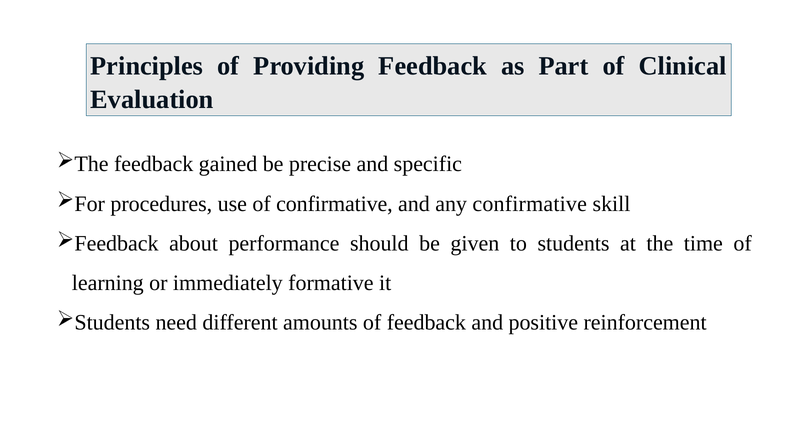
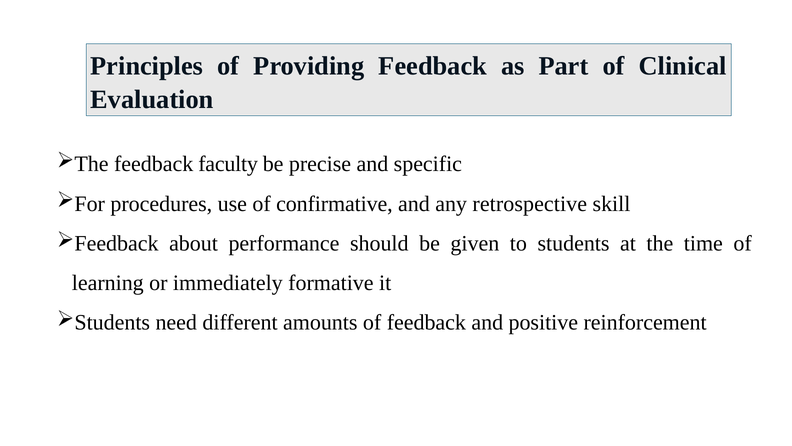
gained: gained -> faculty (228, 164)
any confirmative: confirmative -> retrospective (530, 204)
